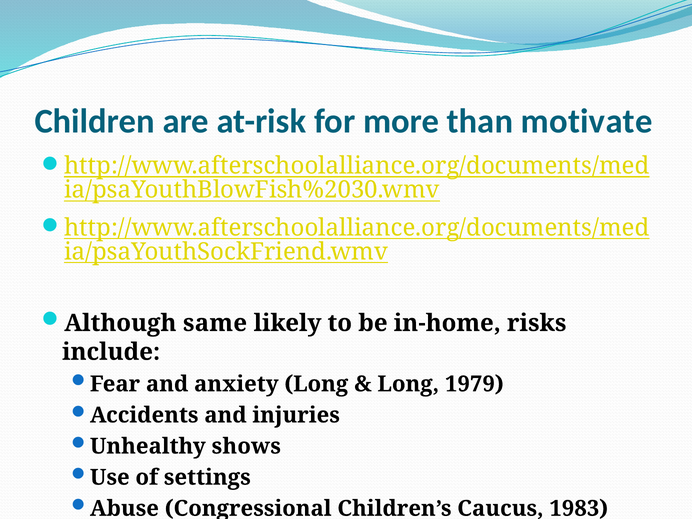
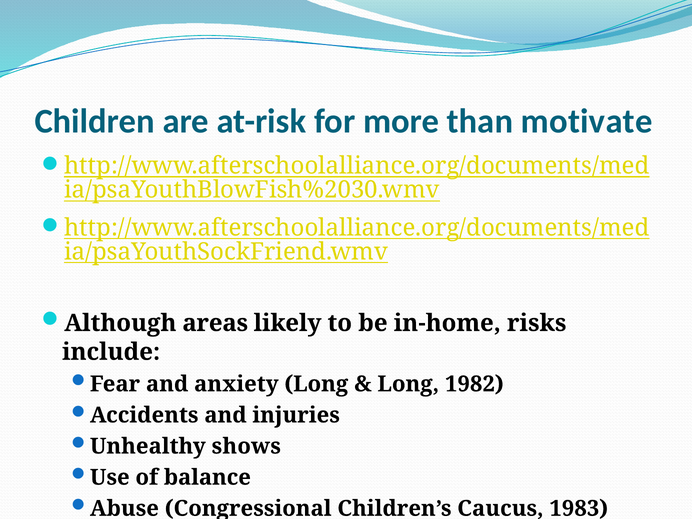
same: same -> areas (215, 323)
1979: 1979 -> 1982 (474, 384)
settings: settings -> balance (207, 477)
